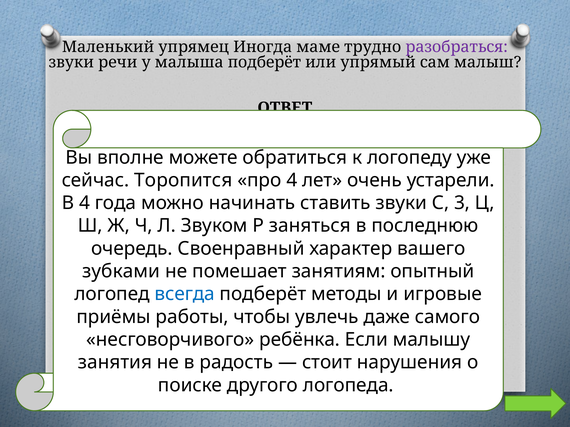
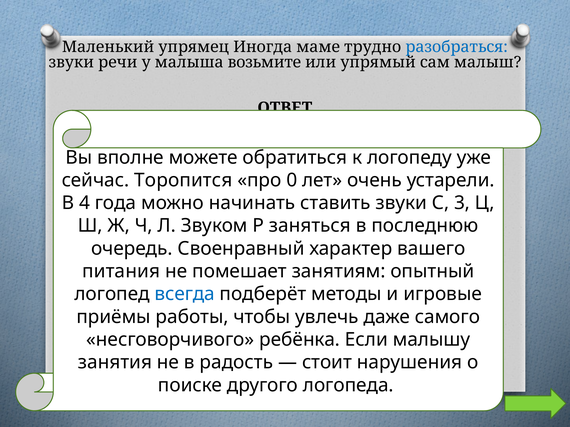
разобраться colour: purple -> blue (457, 47)
малыша подберёт: подберёт -> возьмите (264, 62)
про 4: 4 -> 0 (292, 180)
зубками: зубками -> питания (121, 272)
